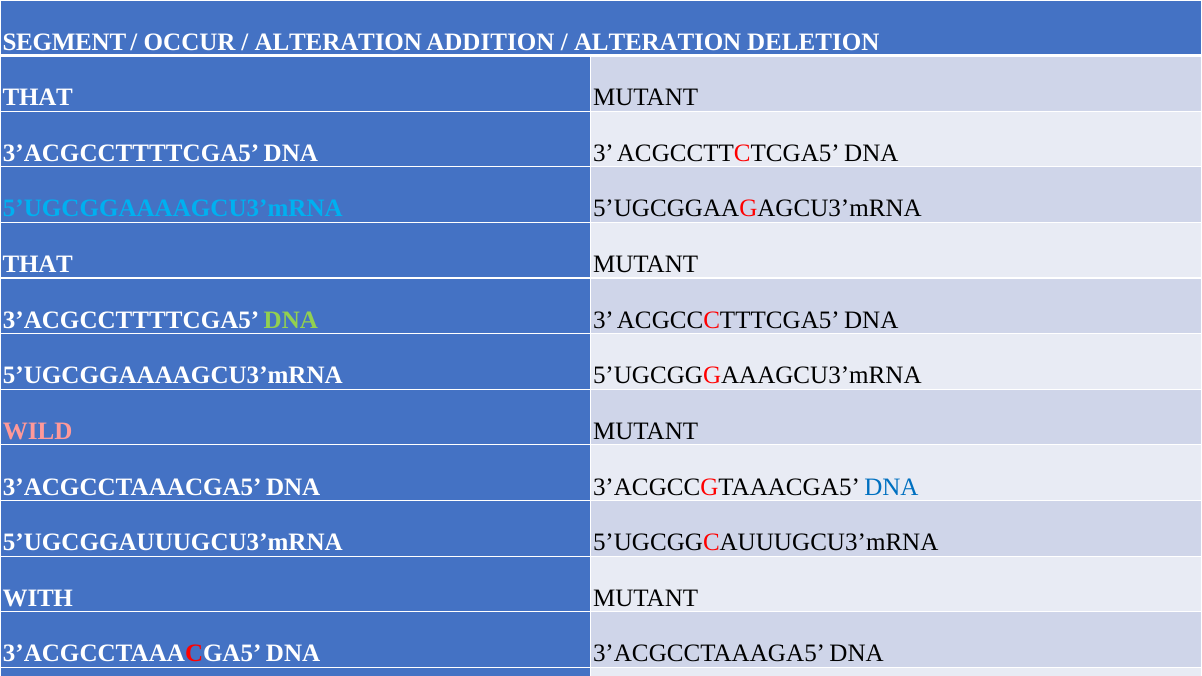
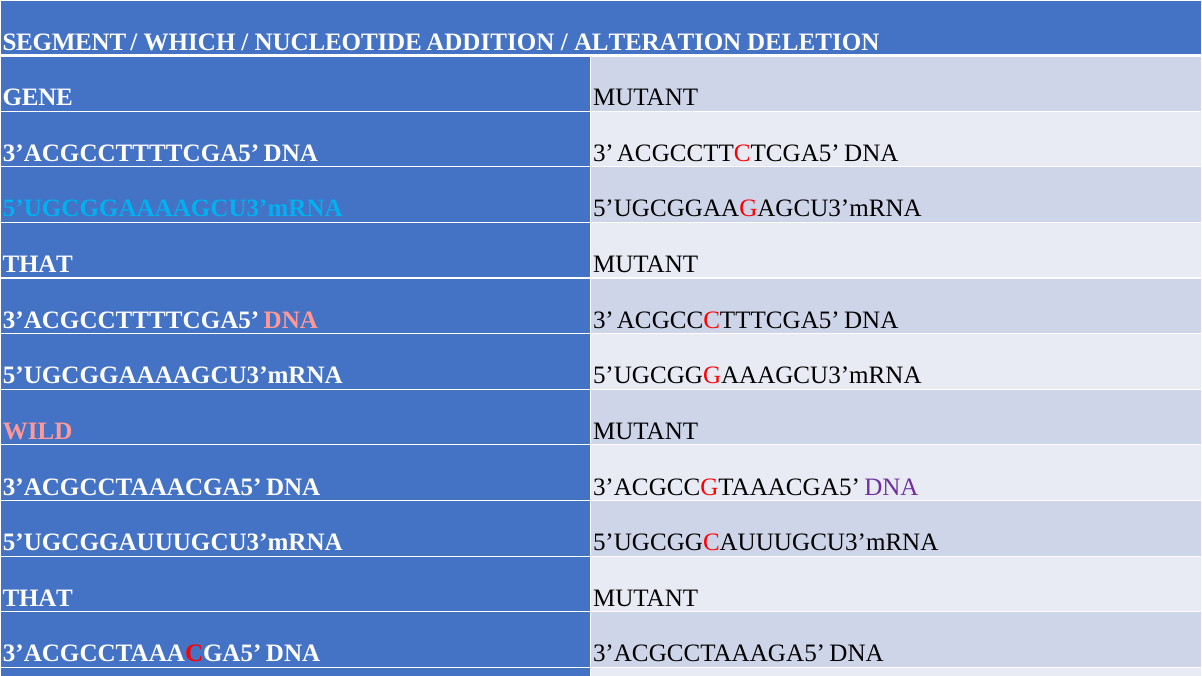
OCCUR: OCCUR -> WHICH (190, 42)
ALTERATION: ALTERATION -> NUCLEOTIDE (338, 42)
THAT: THAT -> GENE (38, 98)
DNA colour: light green -> pink (291, 320)
DNA colour: blue -> purple (891, 487)
WITH: WITH -> THAT (38, 598)
